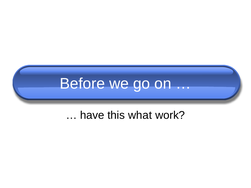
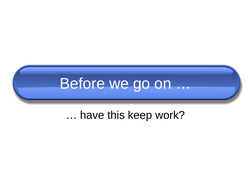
what: what -> keep (140, 115)
